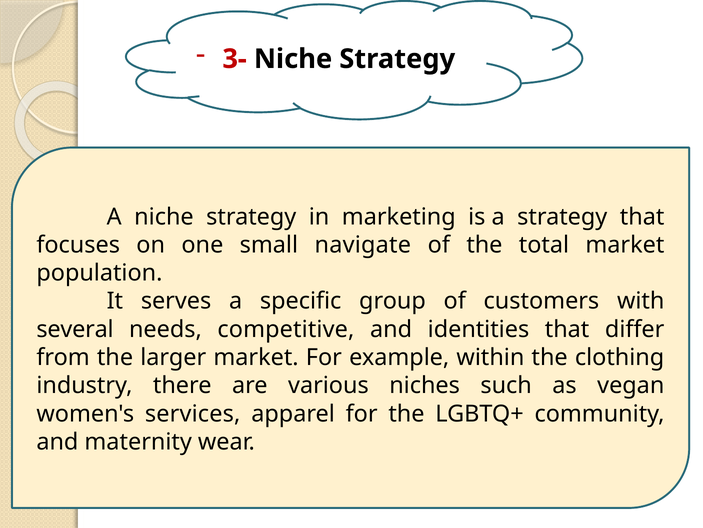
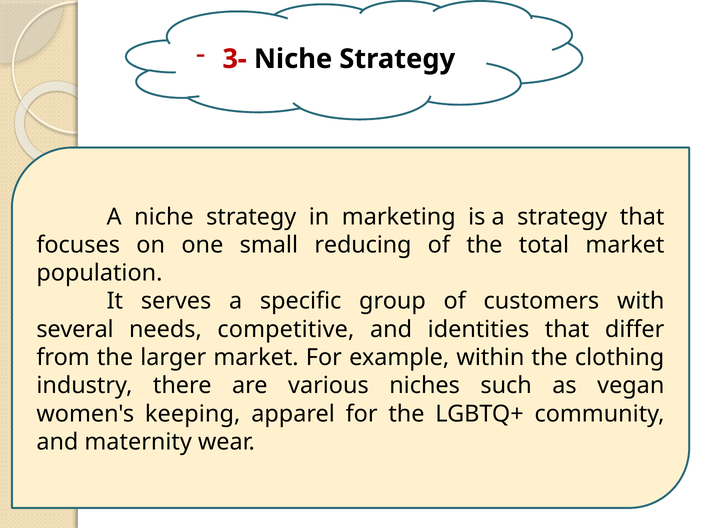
navigate: navigate -> reducing (363, 245)
services: services -> keeping (193, 413)
